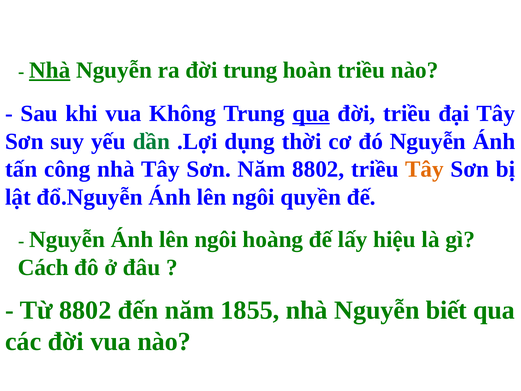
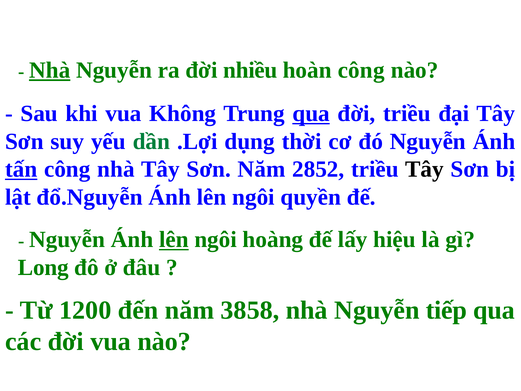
đời trung: trung -> nhiều (250, 70)
hoàn triều: triều -> công (361, 70)
tấn underline: none -> present (21, 169)
Năm 8802: 8802 -> 2852 (318, 169)
Tây colour: orange -> black (424, 169)
lên underline: none -> present (174, 239)
Cách: Cách -> Long (43, 267)
Từ 8802: 8802 -> 1200 (85, 310)
1855: 1855 -> 3858 (250, 310)
biết: biết -> tiếp (446, 310)
